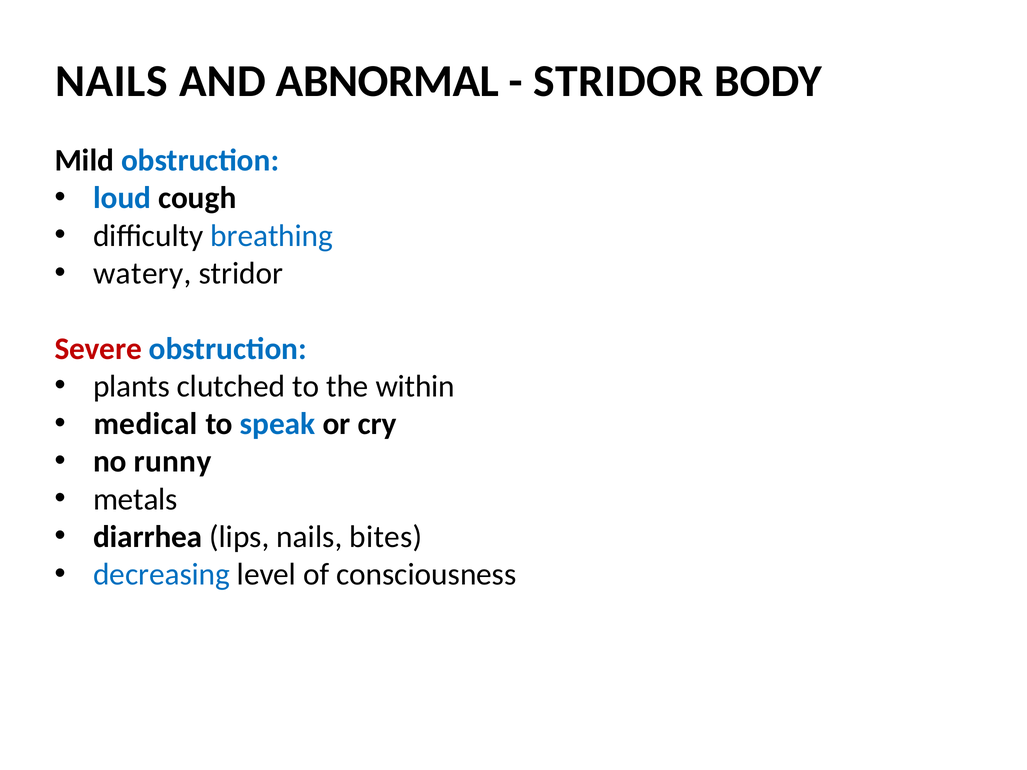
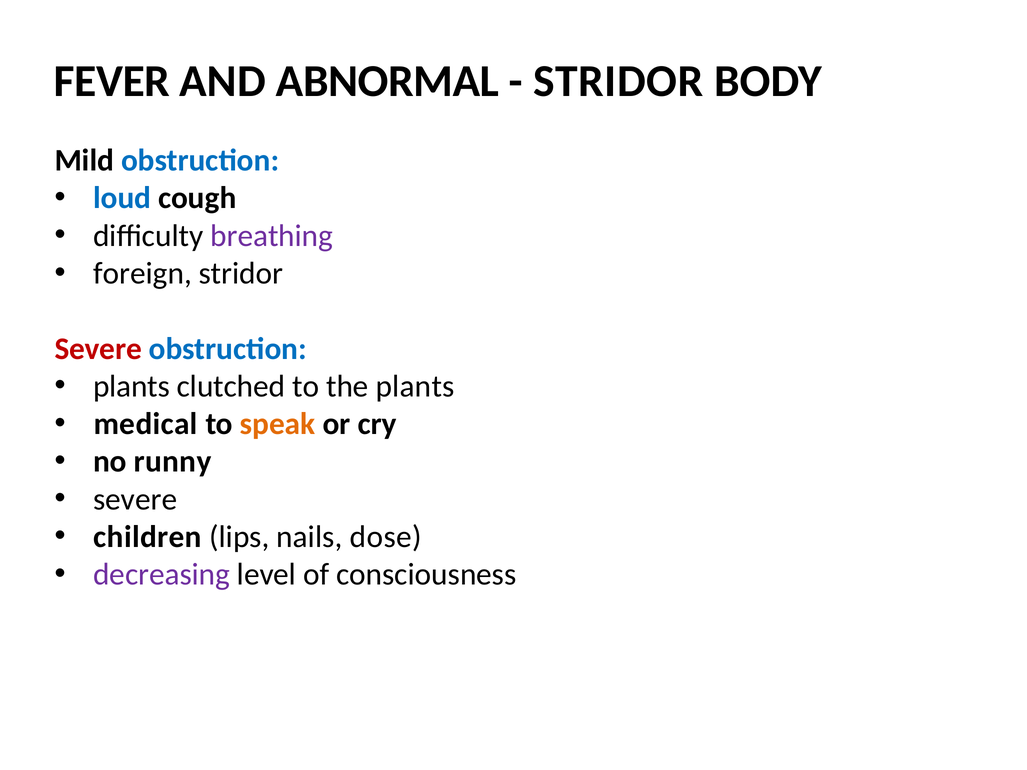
NAILS: NAILS -> FEVER (112, 81)
breathing colour: blue -> purple (272, 236)
watery: watery -> foreign (142, 273)
the within: within -> plants (415, 386)
speak colour: blue -> orange (278, 424)
metals: metals -> severe (135, 499)
diarrhea: diarrhea -> children (147, 537)
bites: bites -> dose (386, 537)
decreasing colour: blue -> purple (162, 575)
